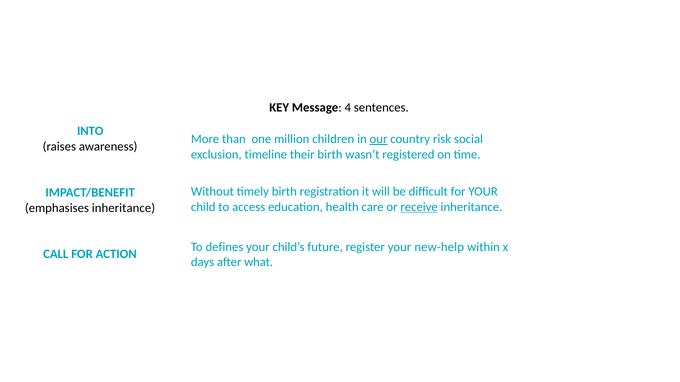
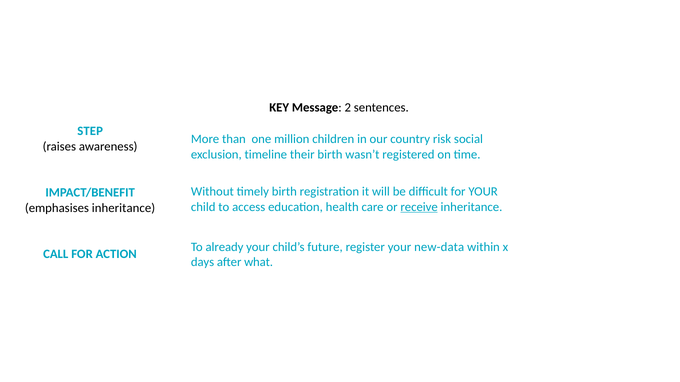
4: 4 -> 2 (348, 107)
INTO: INTO -> STEP (90, 131)
our underline: present -> none (379, 139)
defines: defines -> already (225, 247)
new-help: new-help -> new-data (439, 247)
